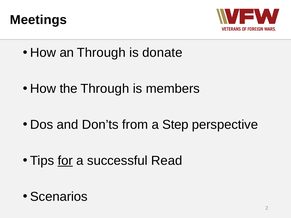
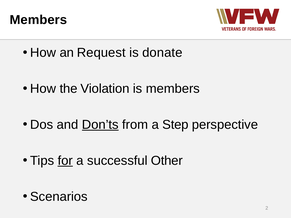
Meetings: Meetings -> Members (38, 20)
an Through: Through -> Request (101, 53)
the Through: Through -> Violation (105, 89)
Don’ts underline: none -> present (100, 125)
Read: Read -> Other (167, 161)
